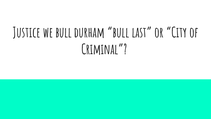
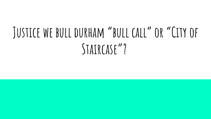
last: last -> call (142, 33)
Criminal: Criminal -> Staircase (104, 50)
